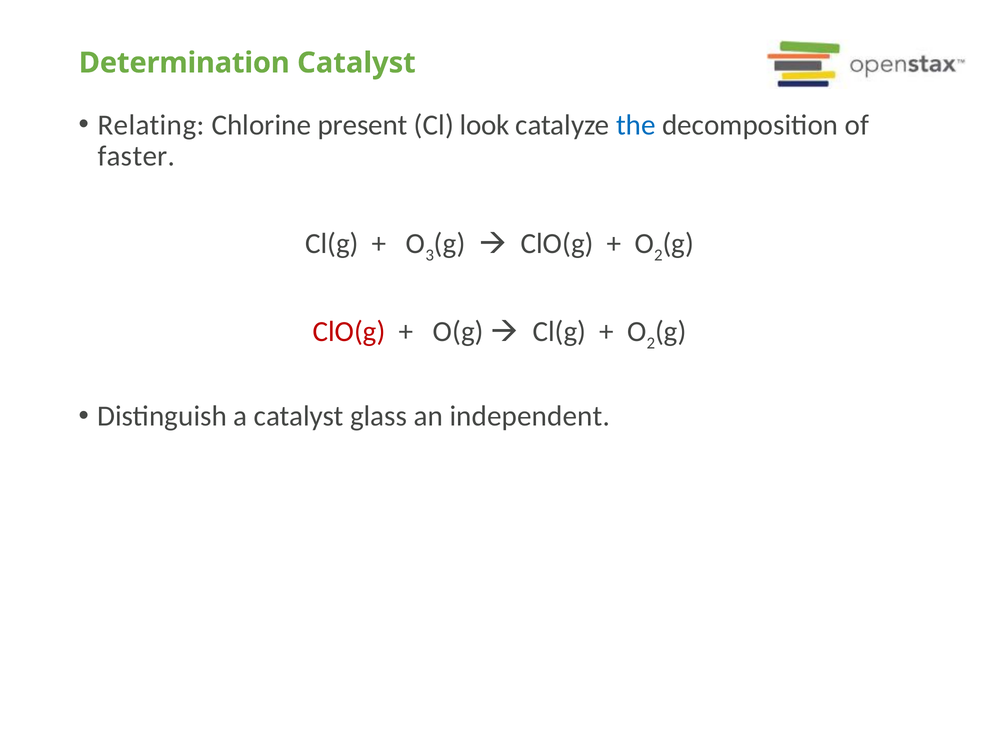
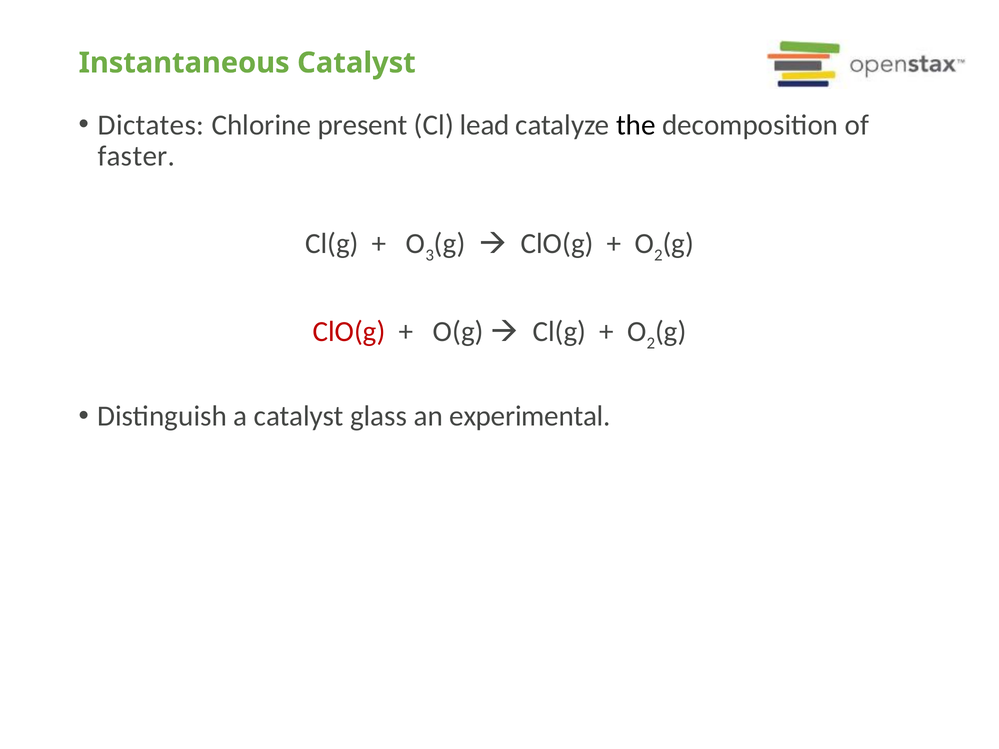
Determination: Determination -> Instantaneous (184, 63)
Relating: Relating -> Dictates (151, 125)
look: look -> lead (485, 125)
the colour: blue -> black (636, 125)
independent: independent -> experimental (530, 416)
